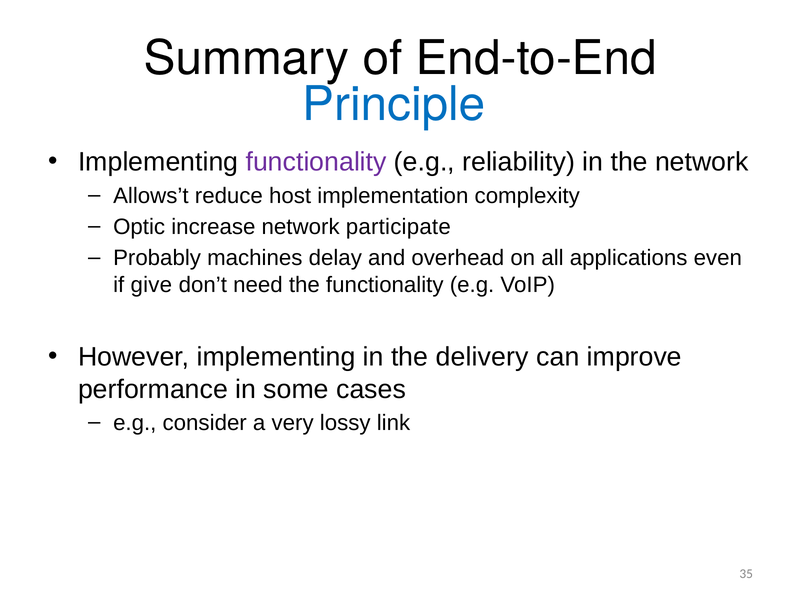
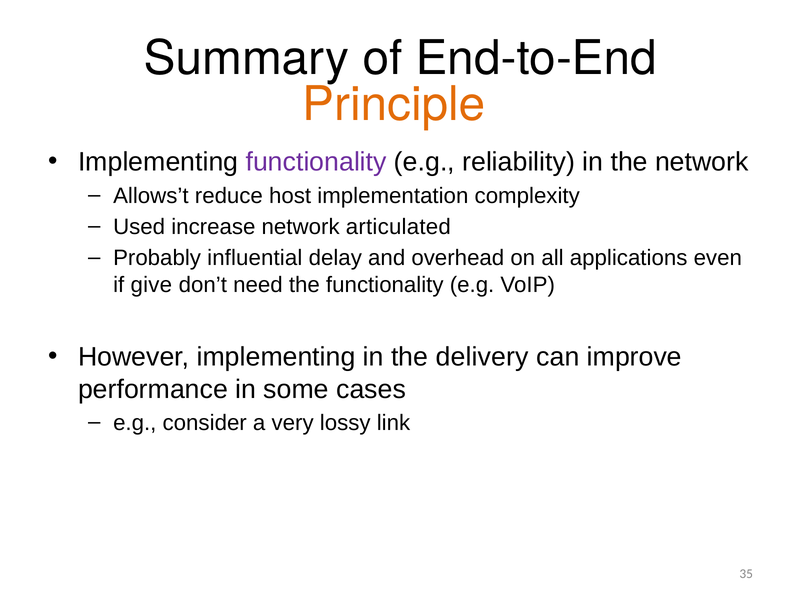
Principle colour: blue -> orange (394, 104)
Optic: Optic -> Used (139, 227)
participate: participate -> articulated (398, 227)
machines: machines -> influential (255, 258)
